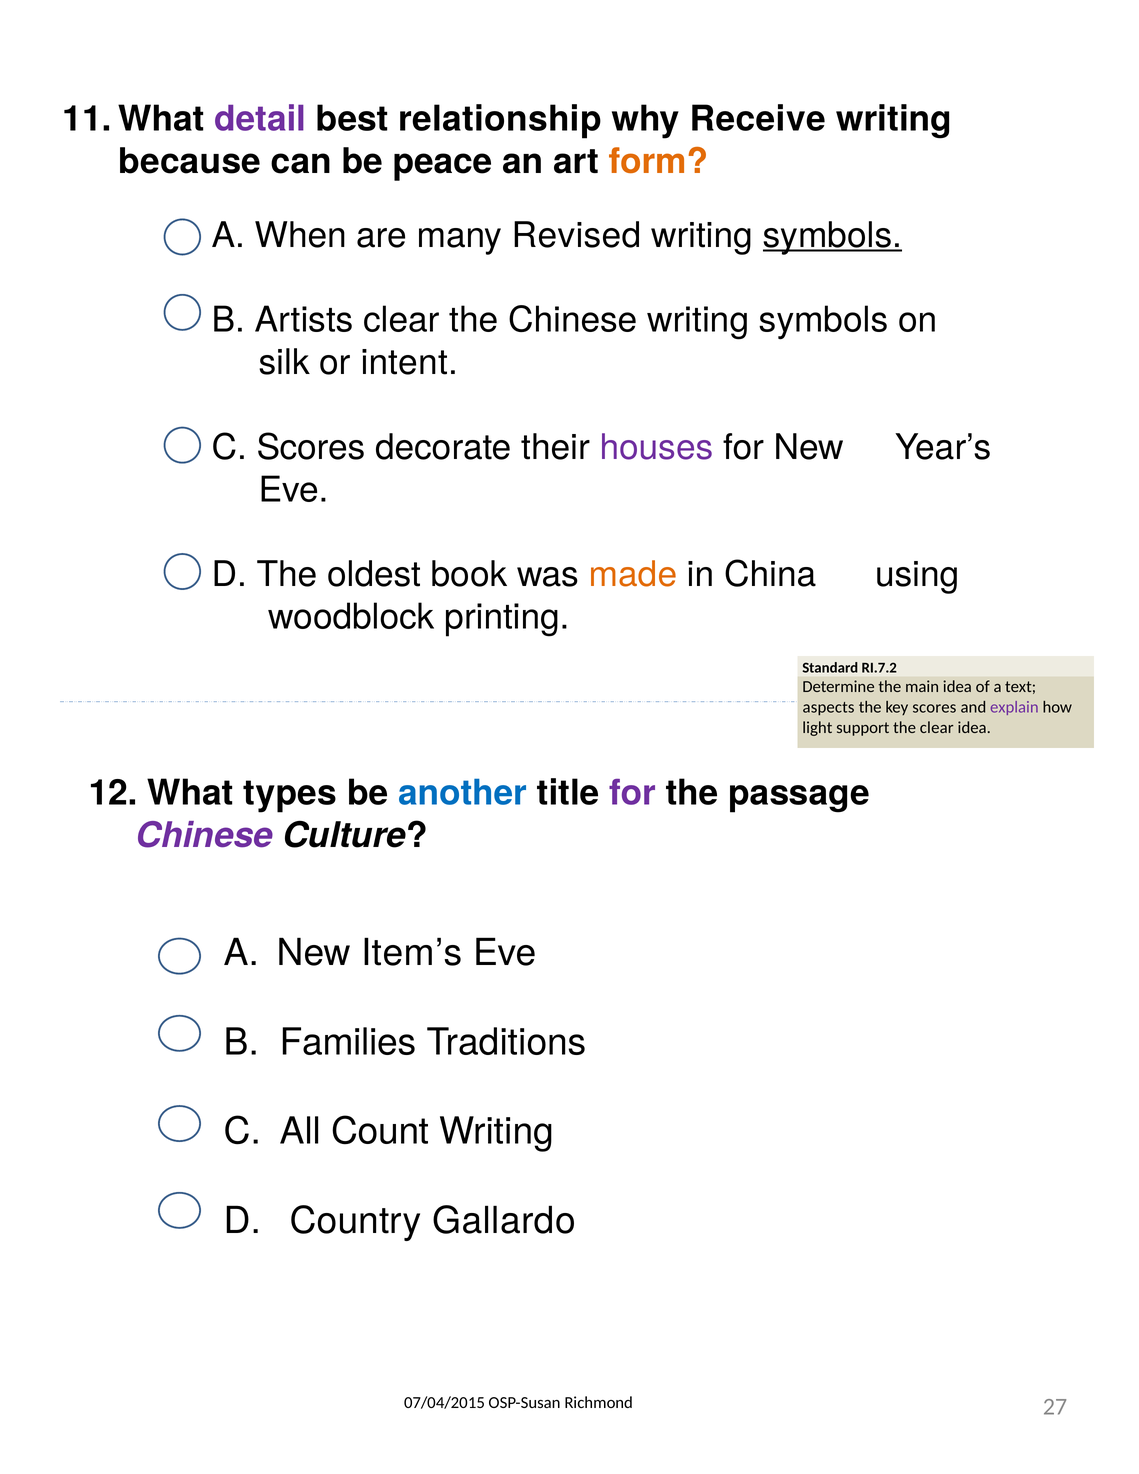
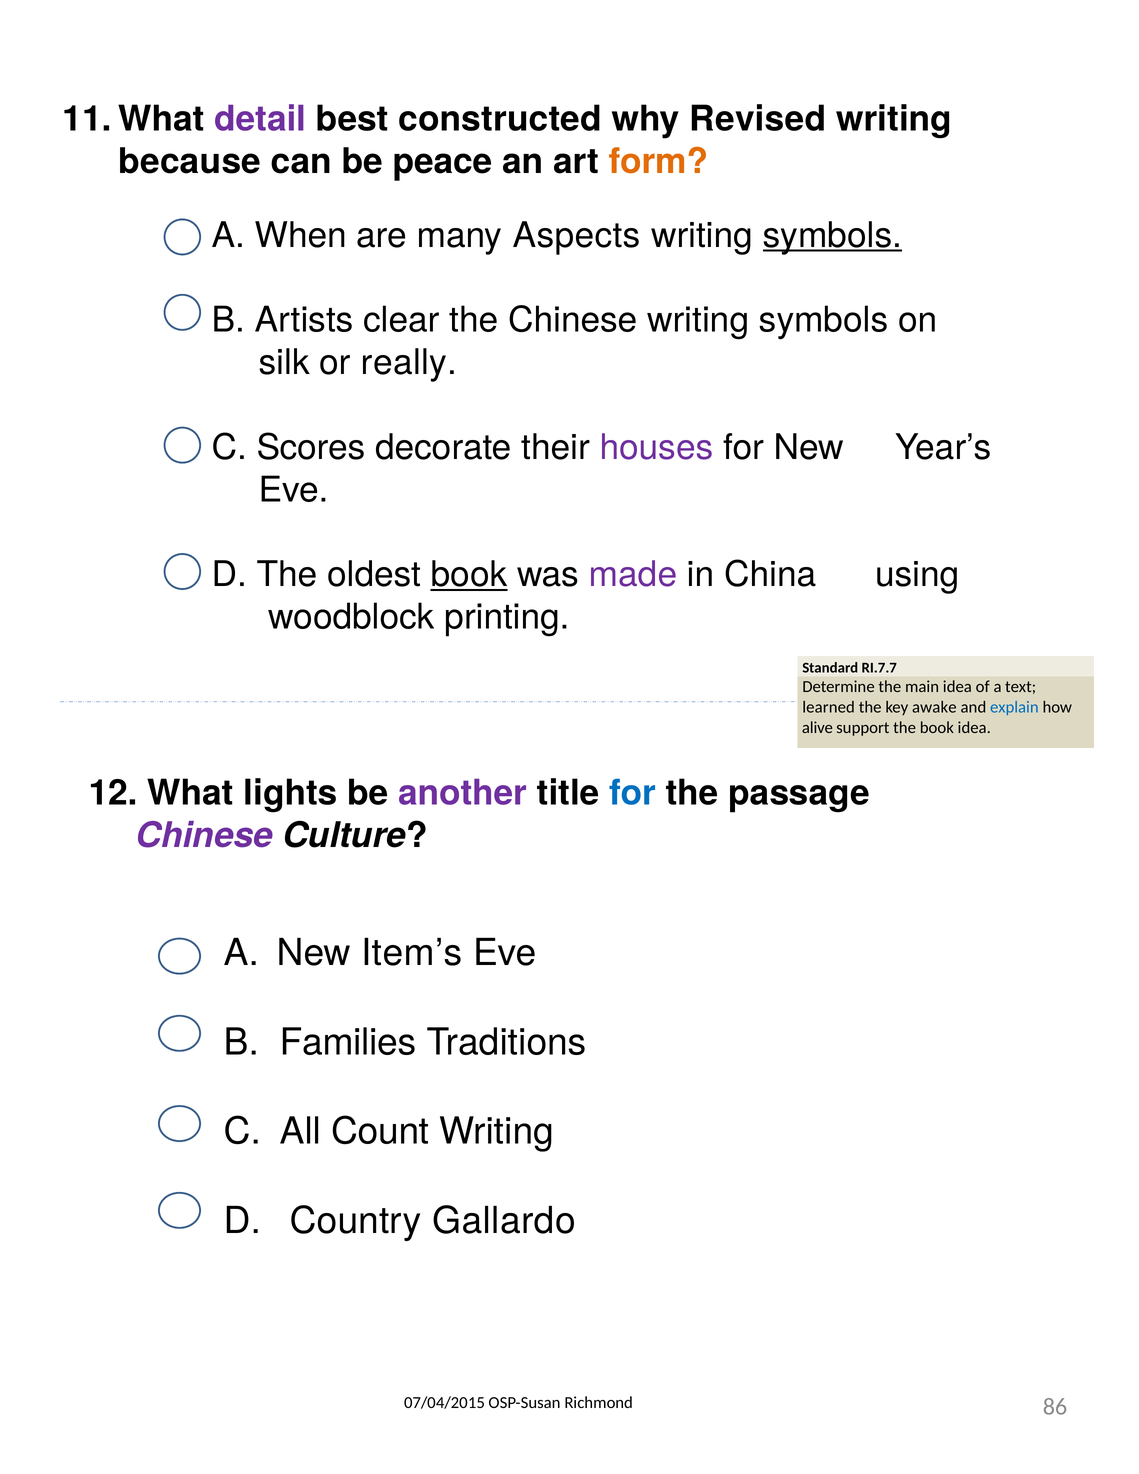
relationship: relationship -> constructed (500, 119)
Receive: Receive -> Revised (758, 119)
Revised: Revised -> Aspects (577, 235)
intent: intent -> really (409, 363)
book underline: none -> present (469, 575)
made colour: orange -> purple (633, 575)
RI.7.2: RI.7.2 -> RI.7.7 (879, 668)
aspects: aspects -> learned (829, 707)
key scores: scores -> awake (934, 707)
explain colour: purple -> blue (1014, 707)
light: light -> alive (817, 728)
the clear: clear -> book (937, 728)
types: types -> lights (290, 793)
another colour: blue -> purple (463, 793)
for colour: purple -> blue (633, 793)
27: 27 -> 86 (1055, 1407)
